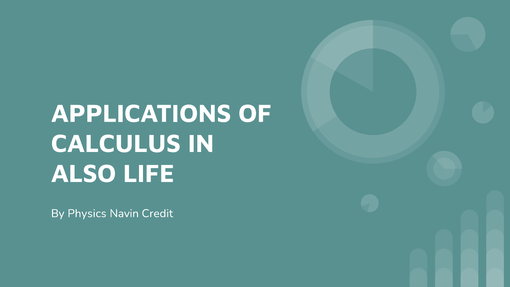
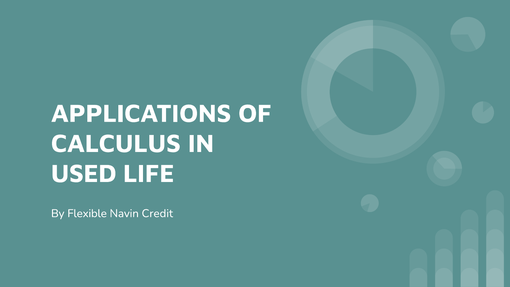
ALSO: ALSO -> USED (84, 173)
Physics: Physics -> Flexible (87, 213)
